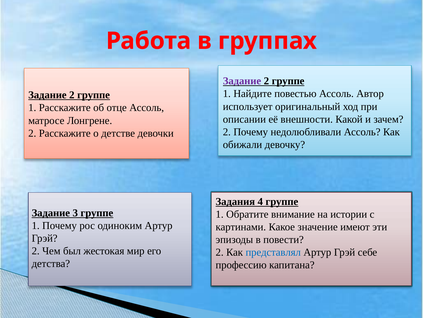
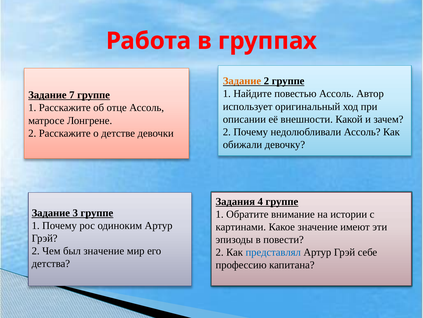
Задание colour: purple -> orange (242, 81)
2: 2 -> 7 (72, 95)
был жестокая: жестокая -> значение (104, 250)
